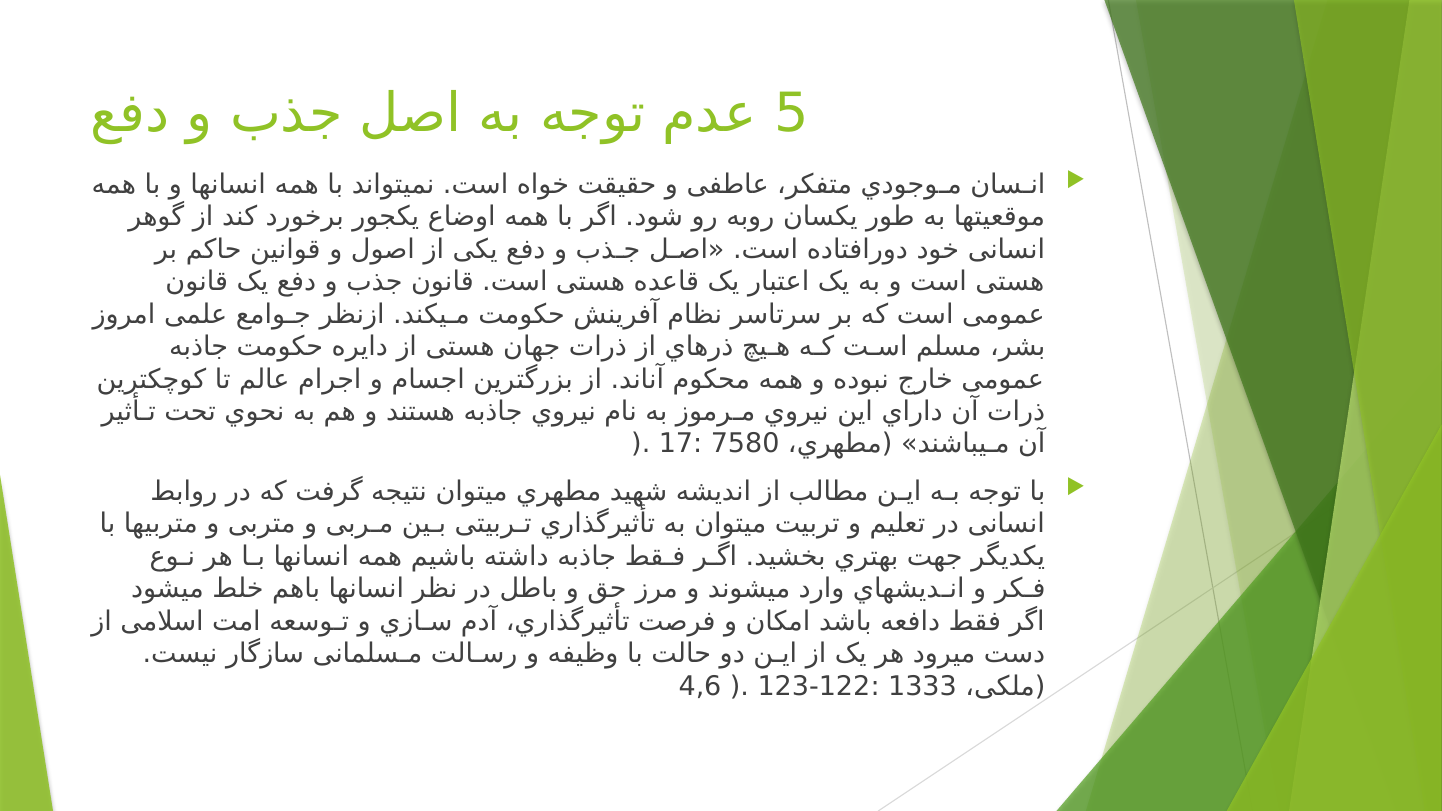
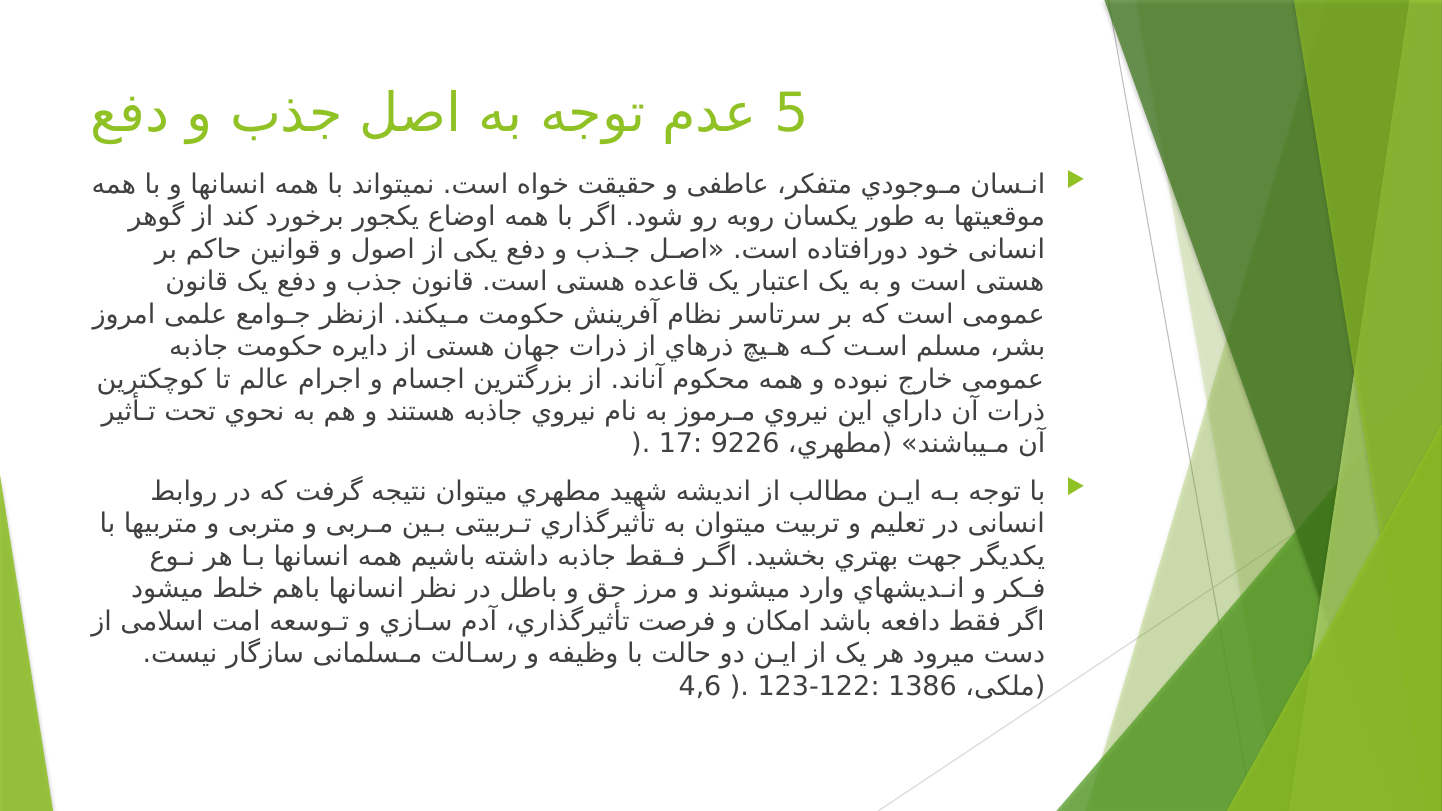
7580: 7580 -> 9226 (745, 444)
1333: 1333 -> 1386 (922, 686)
